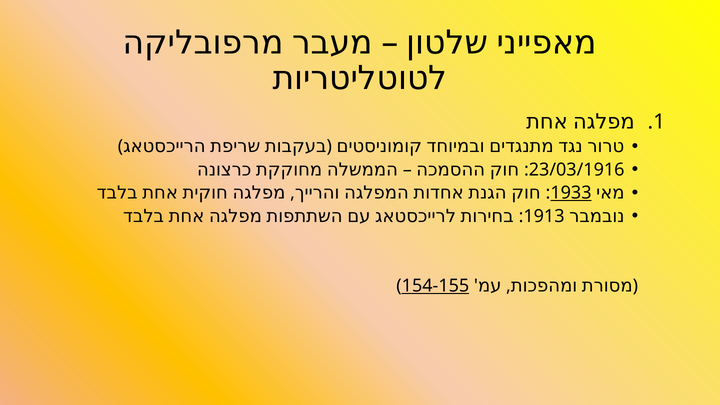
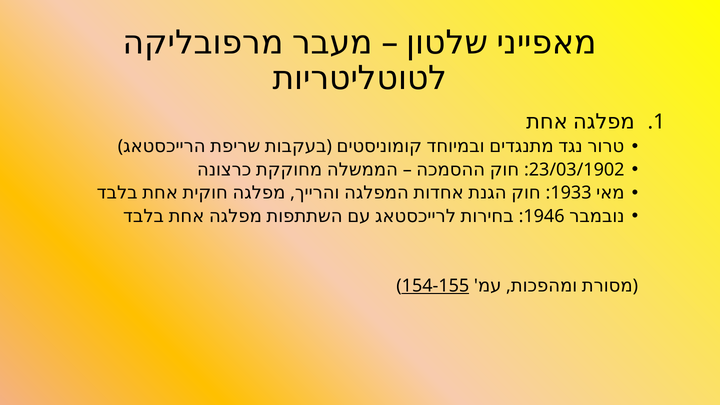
23/03/1916: 23/03/1916 -> 23/03/1902 (577, 170)
1933 underline: present -> none (571, 193)
1913: 1913 -> 1946 (544, 216)
